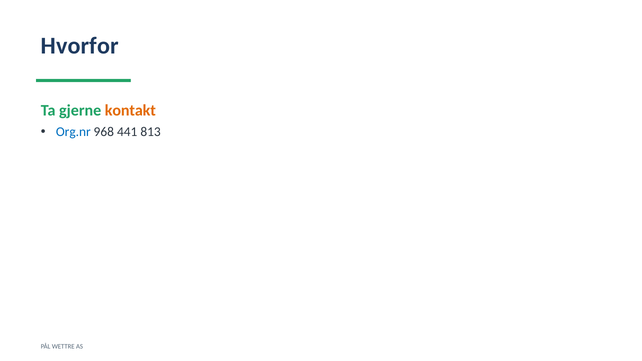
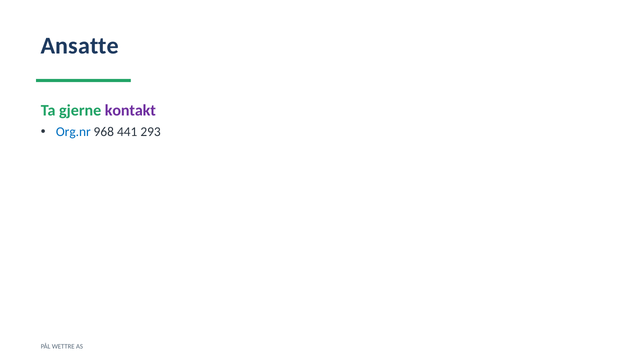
Hvorfor: Hvorfor -> Ansatte (80, 46)
kontakt colour: orange -> purple (130, 111)
813: 813 -> 293 (151, 132)
